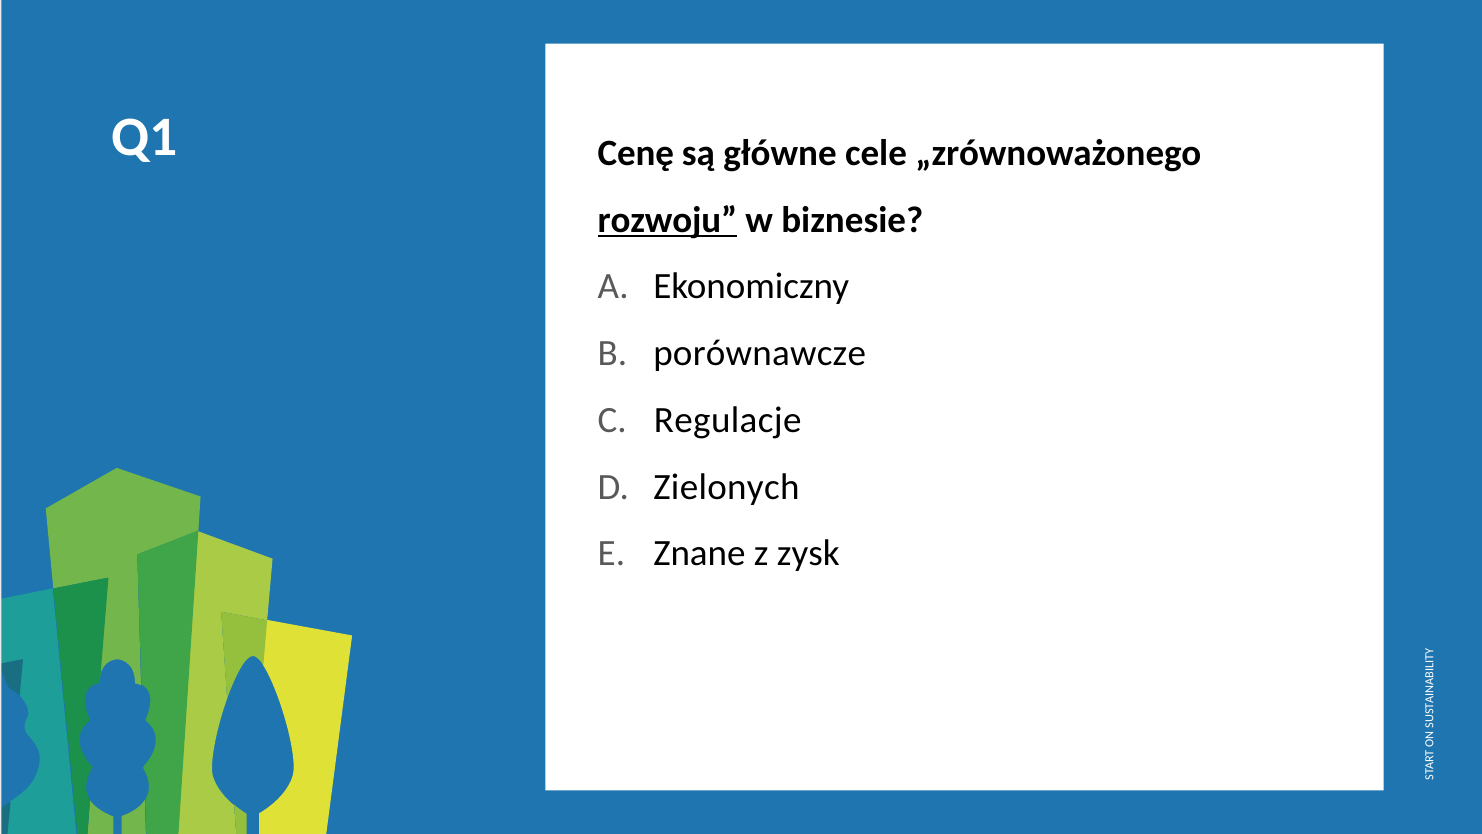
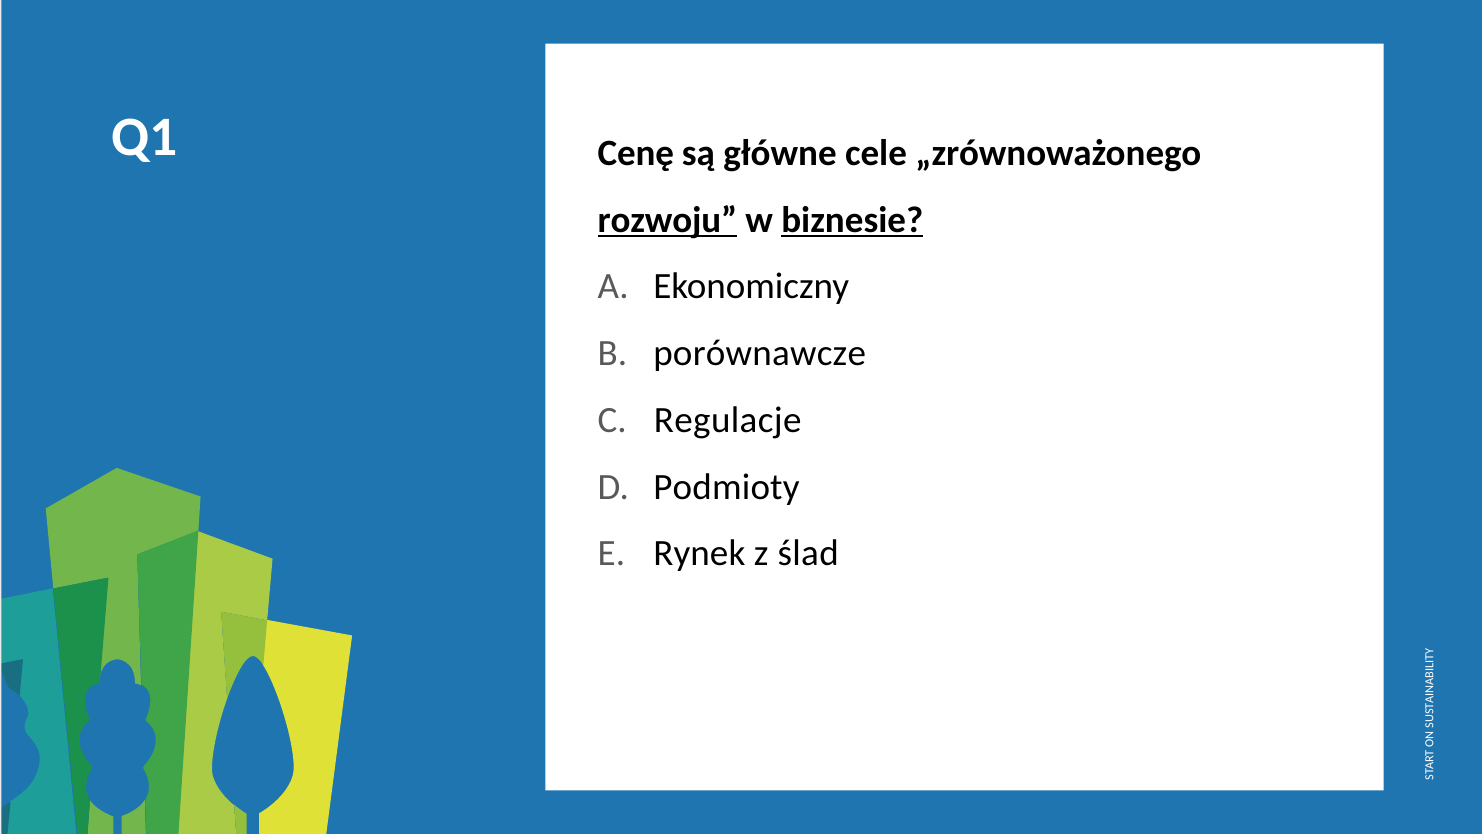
biznesie underline: none -> present (852, 220)
Zielonych: Zielonych -> Podmioty (726, 487)
Znane: Znane -> Rynek (699, 553)
zysk: zysk -> ślad (808, 553)
